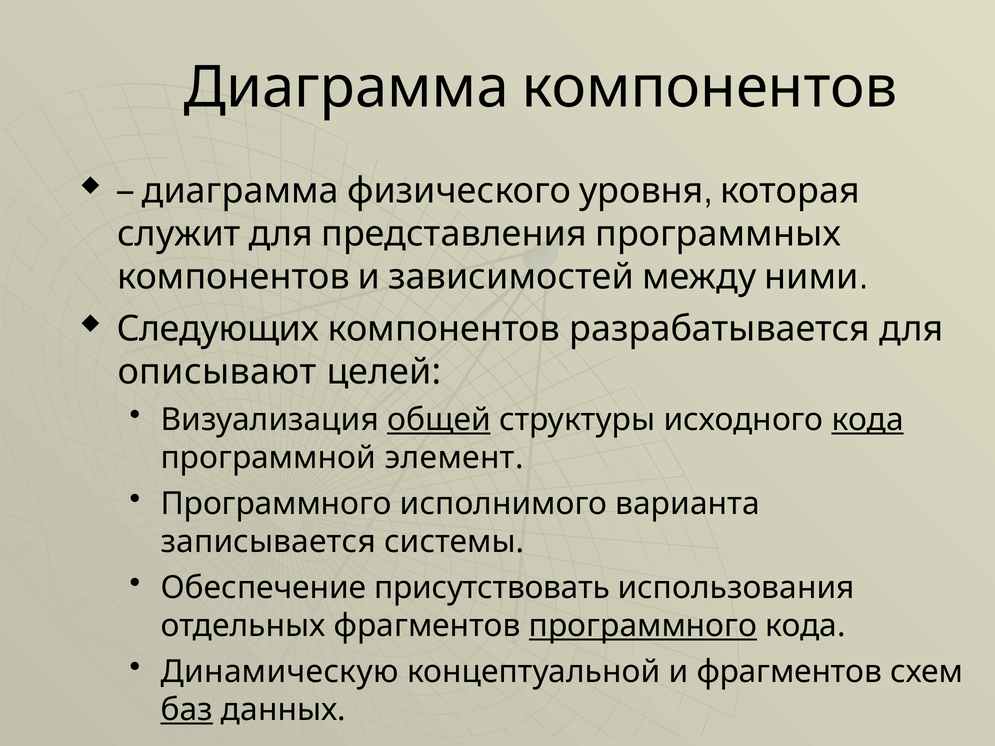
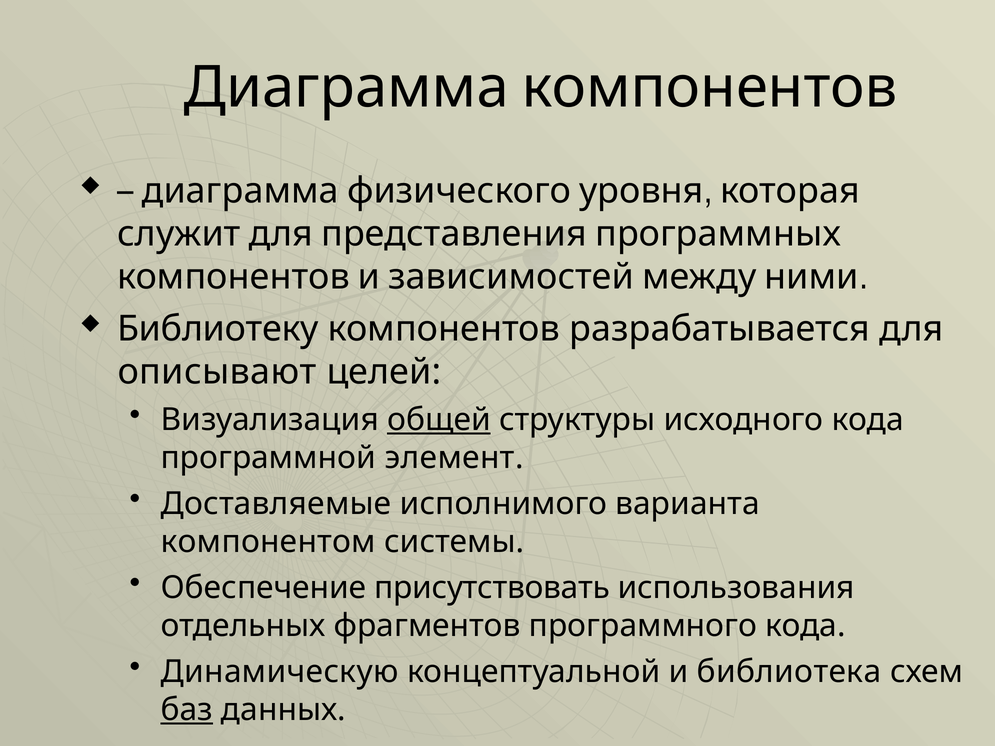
Следующих: Следующих -> Библиотеку (218, 329)
кода underline: present -> none (868, 420)
Программного: Программного -> Доставляемые (276, 504)
записывается: записывается -> компонентом (268, 542)
программного underline: present -> none (643, 626)
и фрагментов: фрагментов -> библиотека (789, 672)
